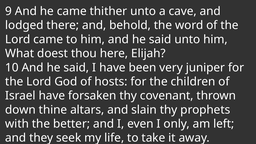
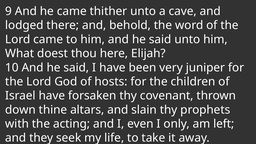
better: better -> acting (72, 124)
